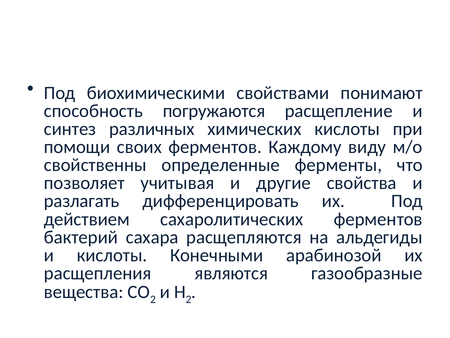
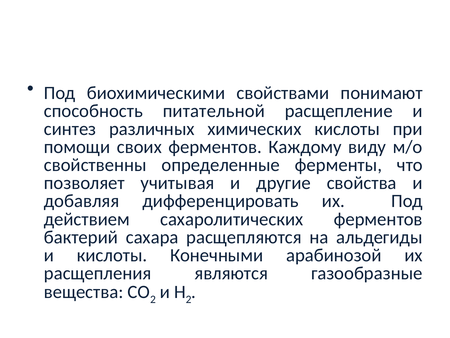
погружаются: погружаются -> питательной (214, 111)
разлагать: разлагать -> добавляя (82, 201)
